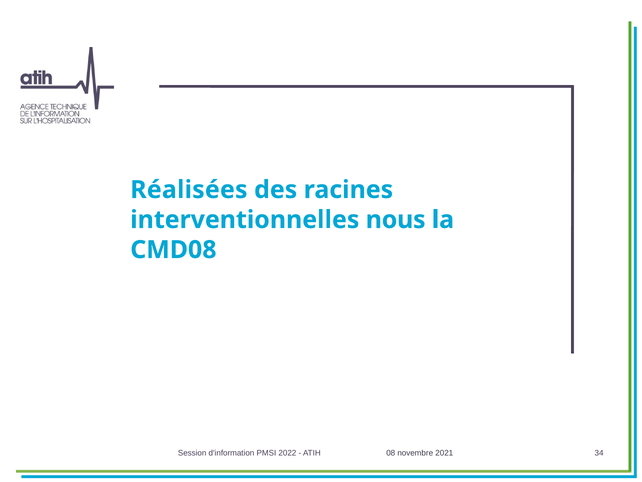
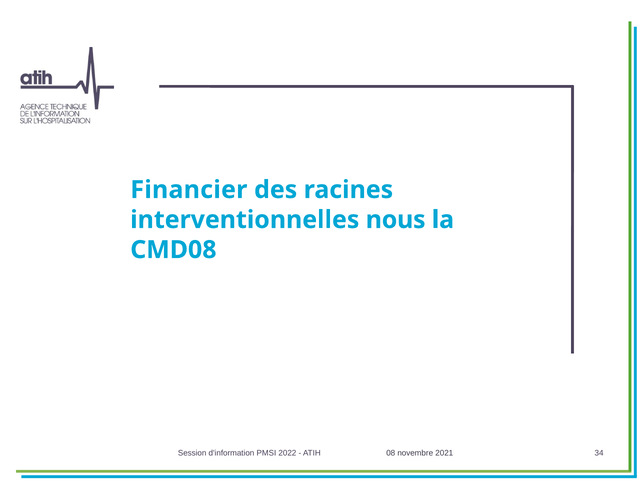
Réalisées: Réalisées -> Financier (189, 190)
